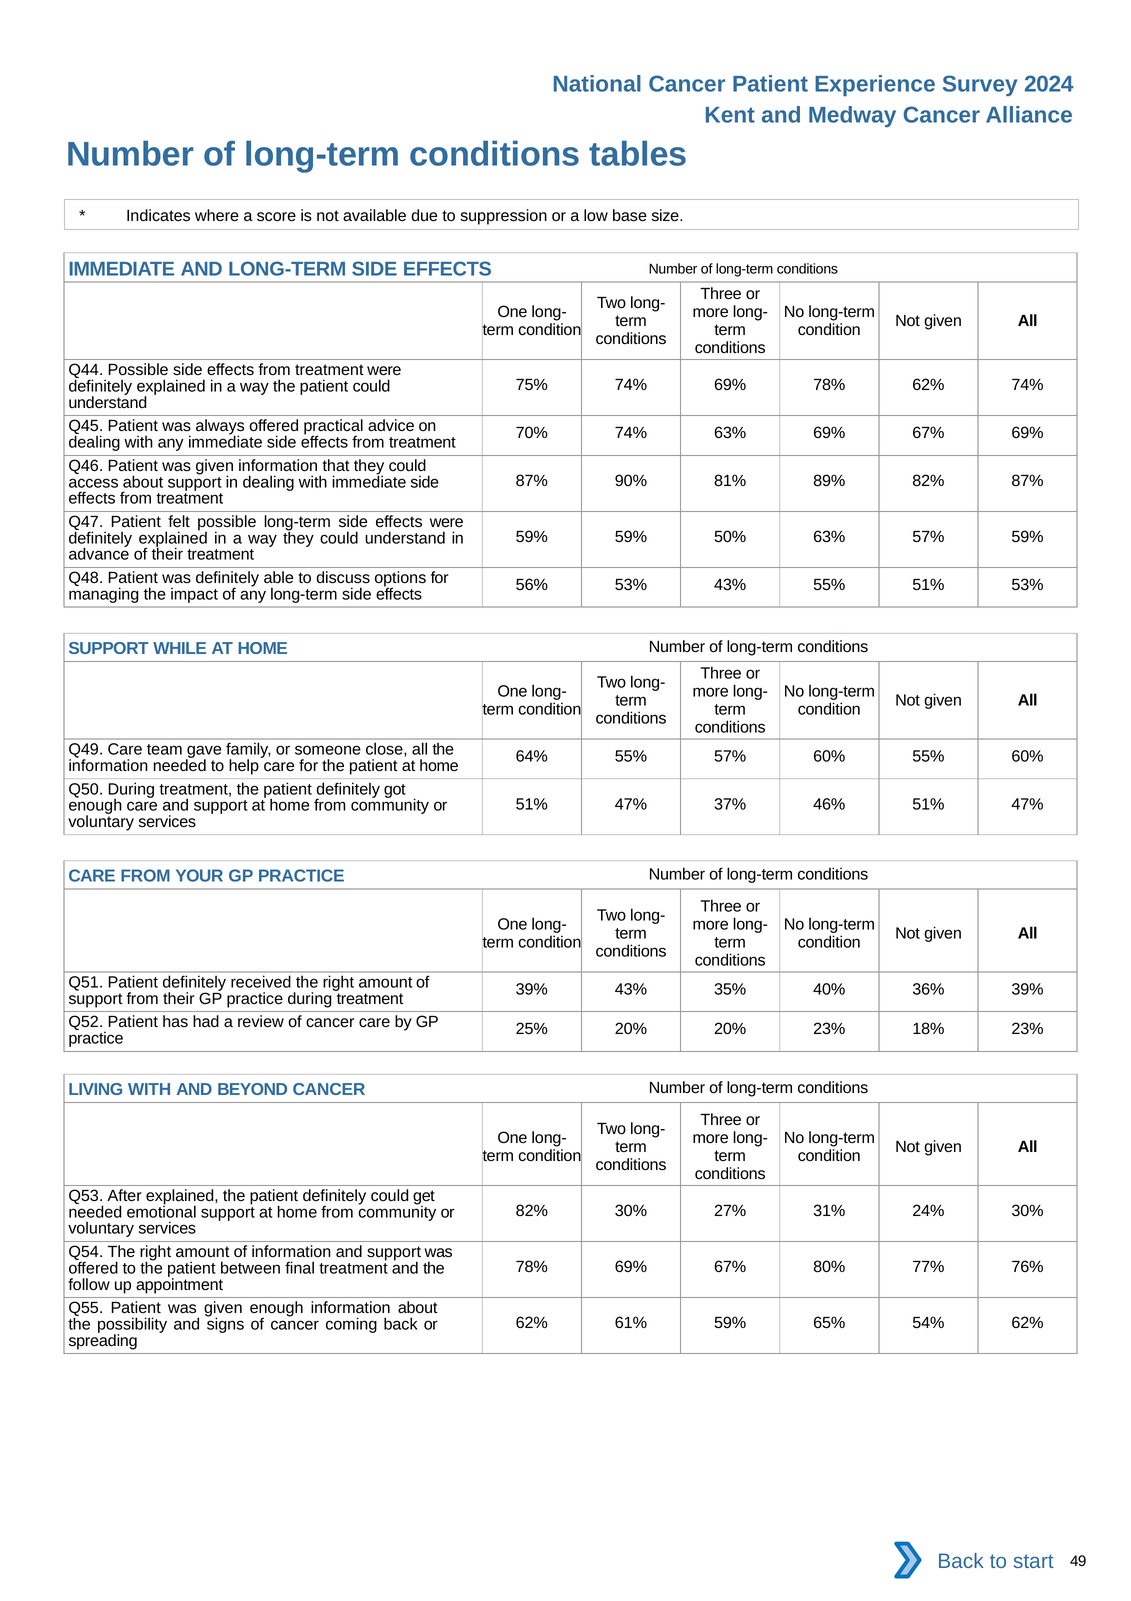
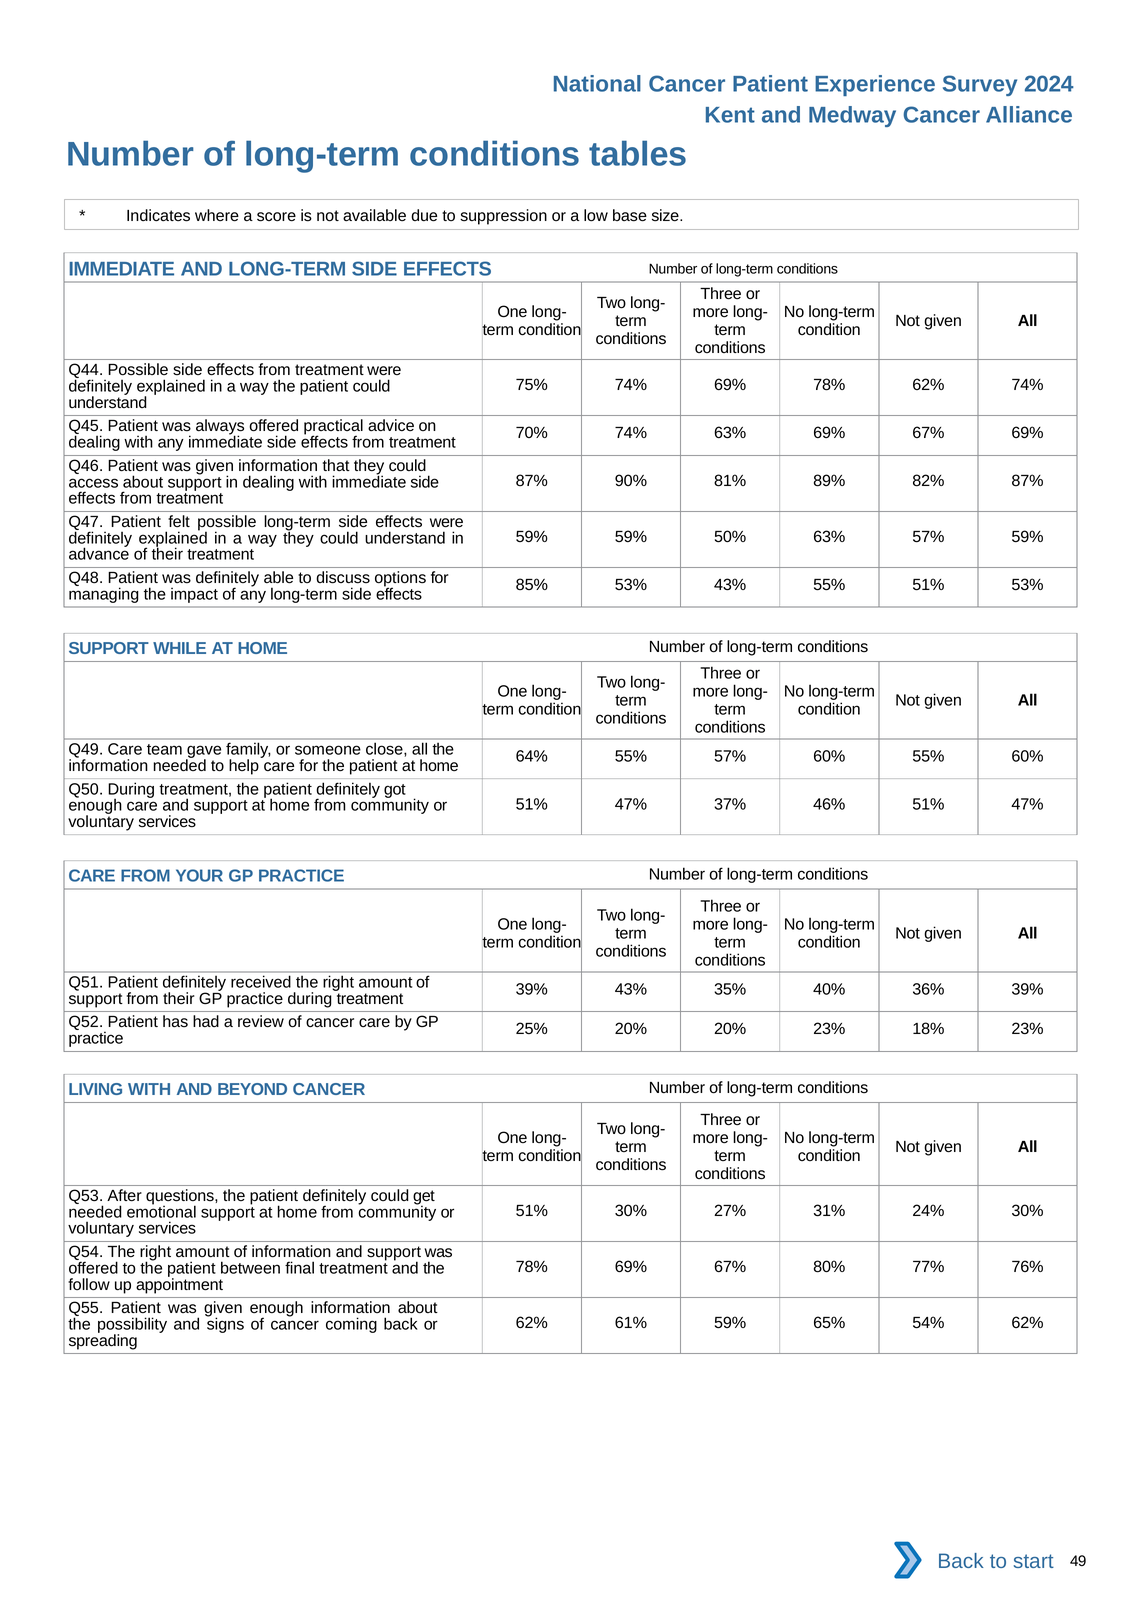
56%: 56% -> 85% (532, 585)
After explained: explained -> questions (182, 1196)
82%: 82% -> 51% (532, 1211)
